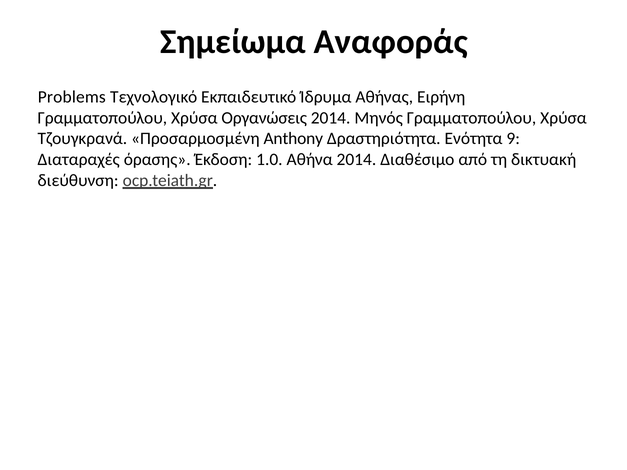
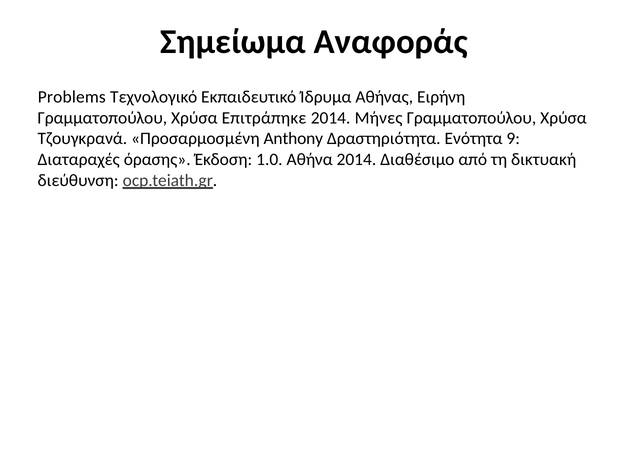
Οργανώσεις: Οργανώσεις -> Επιτράπηκε (264, 118)
Μηνός: Μηνός -> Μήνες (379, 118)
